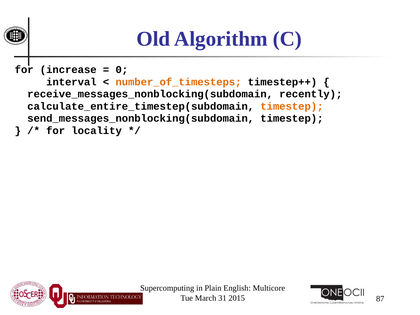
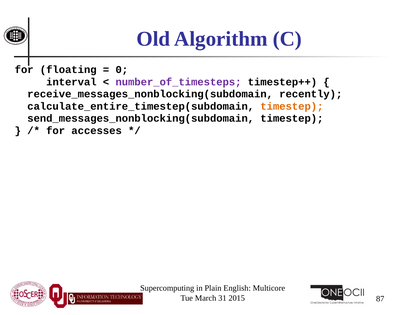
increase: increase -> floating (68, 70)
number_of_timesteps colour: orange -> purple (179, 82)
locality: locality -> accesses (97, 131)
